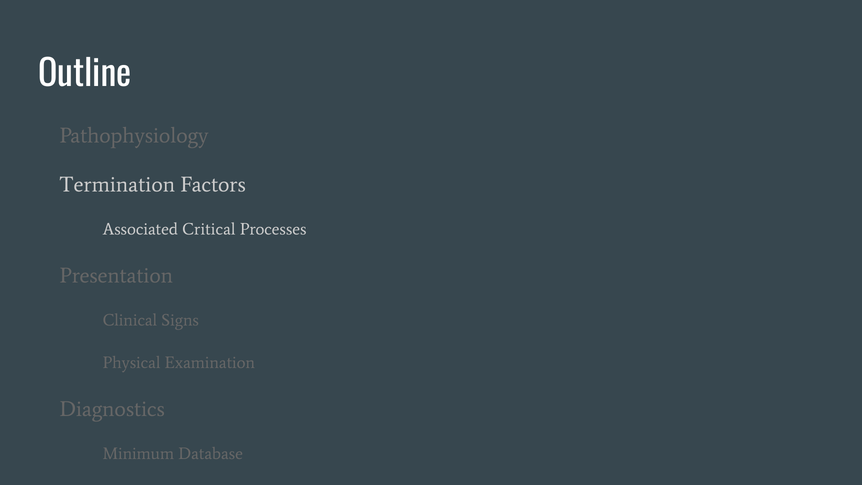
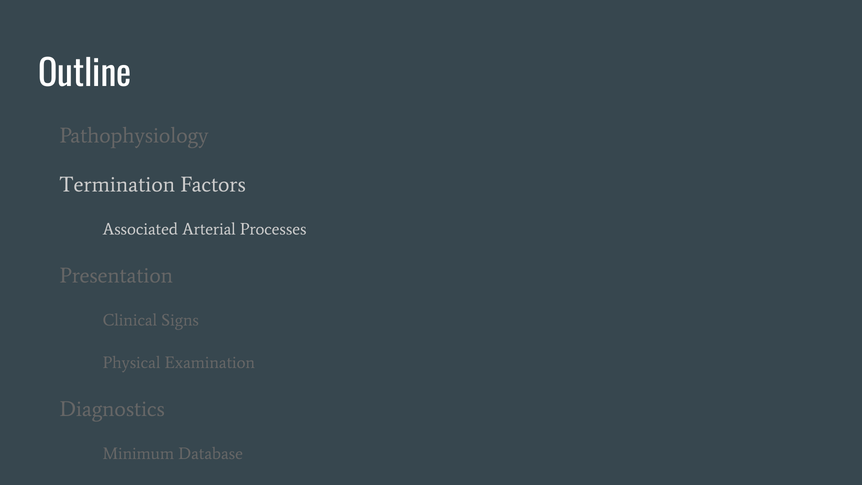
Critical: Critical -> Arterial (209, 229)
